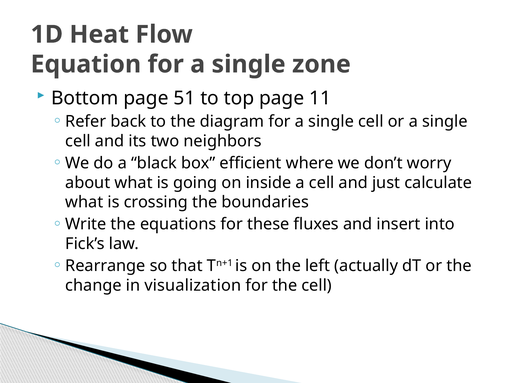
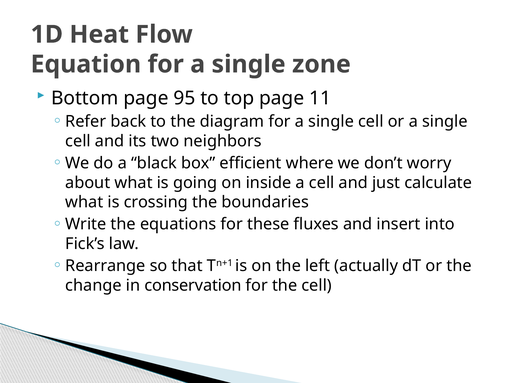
51: 51 -> 95 (184, 98)
visualization: visualization -> conservation (193, 286)
